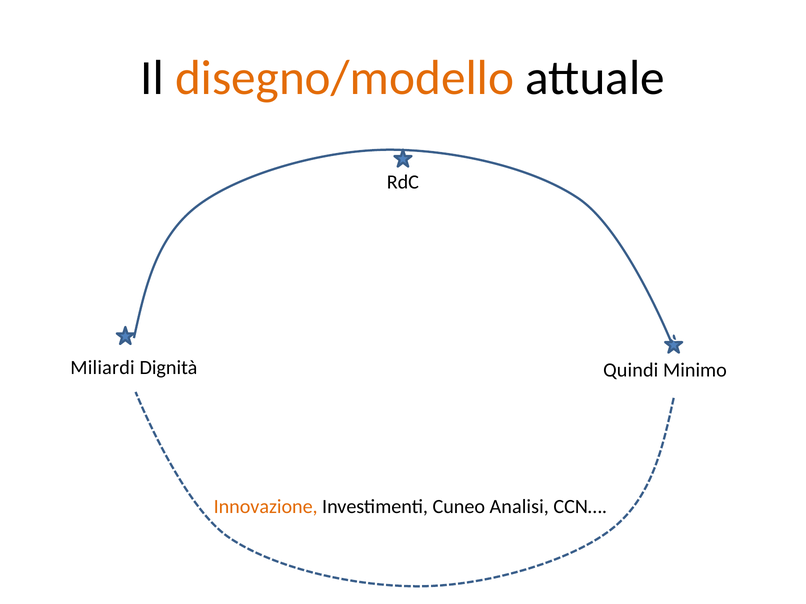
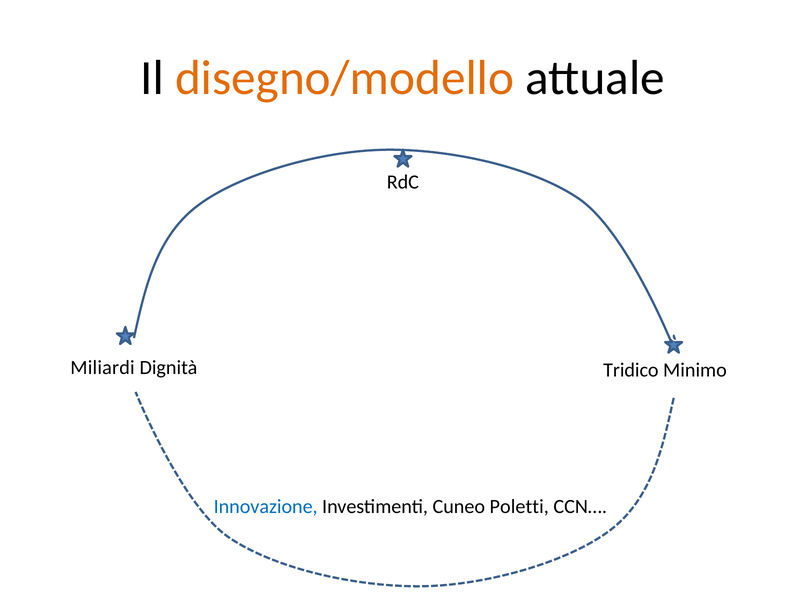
Quindi: Quindi -> Tridico (631, 370)
Innovazione colour: orange -> blue (266, 507)
Analisi: Analisi -> Poletti (519, 507)
